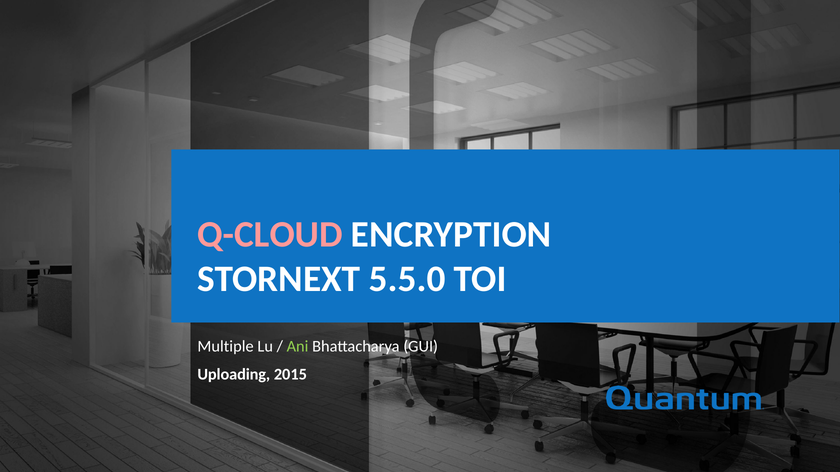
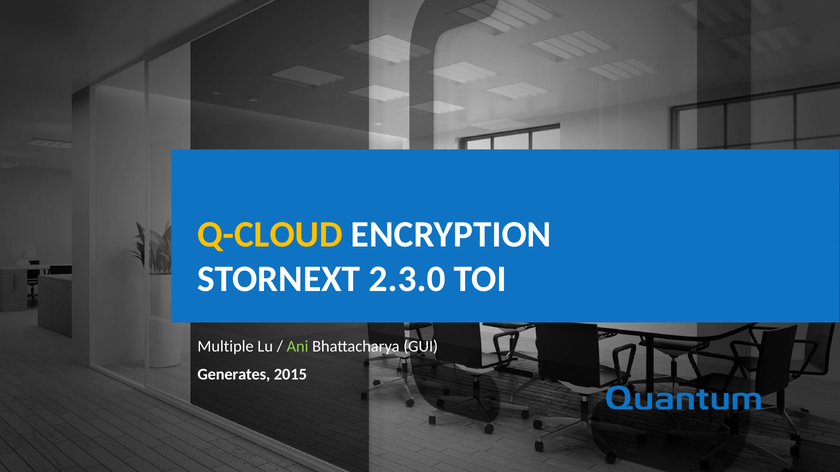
Q-CLOUD colour: pink -> yellow (270, 235)
5.5.0: 5.5.0 -> 2.3.0 (407, 279)
Uploading: Uploading -> Generates (234, 375)
